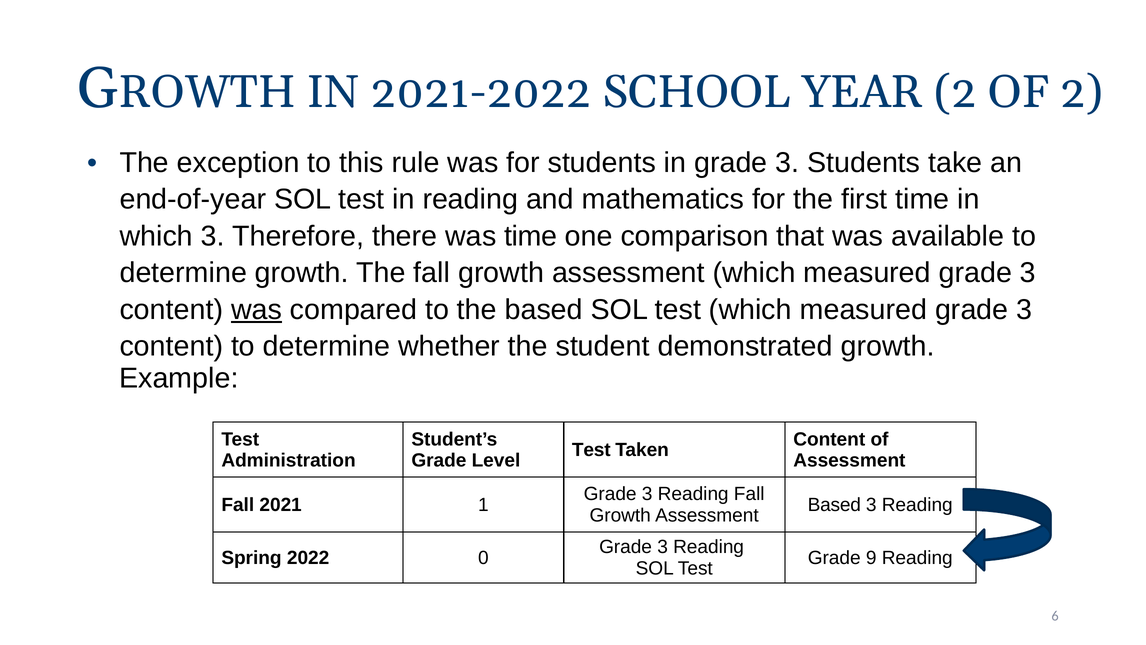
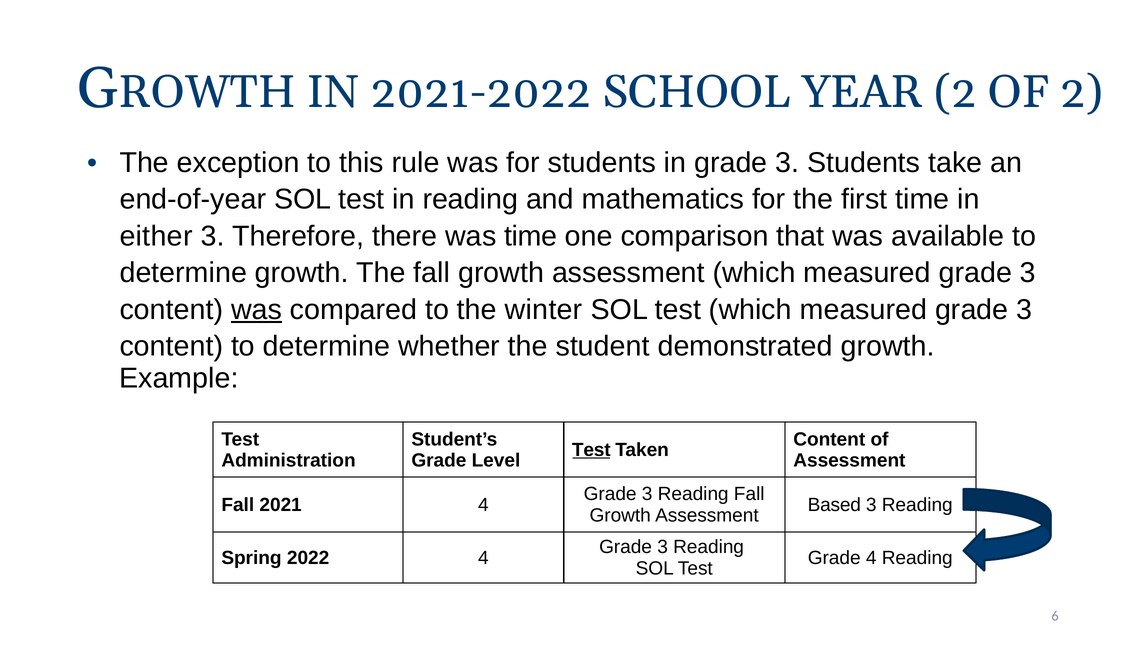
which: which -> either (156, 236)
the based: based -> winter (544, 310)
Test underline: none -> present (591, 450)
2021 1: 1 -> 4 (483, 505)
2022 0: 0 -> 4 (483, 557)
Grade 9: 9 -> 4 (871, 557)
